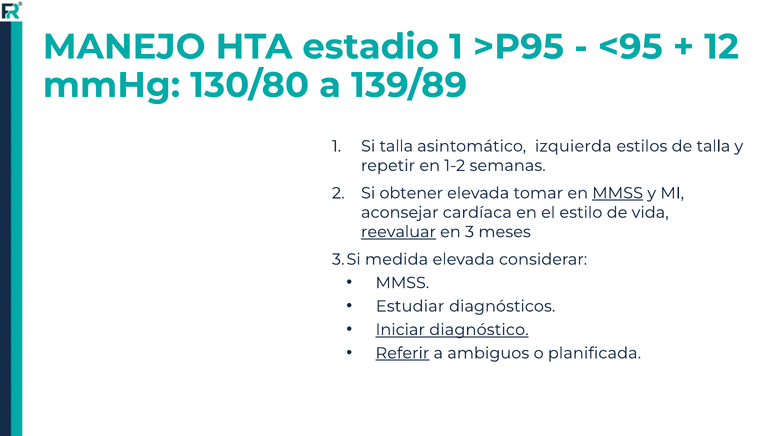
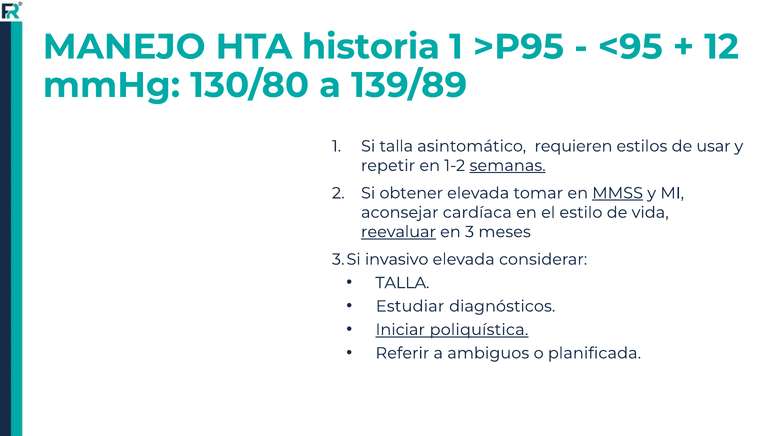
estadio: estadio -> historia (371, 47)
izquierda: izquierda -> requieren (573, 146)
de talla: talla -> usar (713, 146)
semanas underline: none -> present (508, 166)
medida: medida -> invasivo (397, 259)
MMSS: MMSS -> TALLA (402, 283)
diagnóstico: diagnóstico -> poliquística (479, 330)
Referir underline: present -> none (402, 353)
